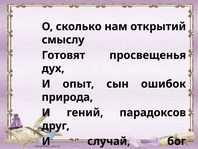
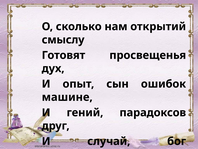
природа: природа -> машине (67, 97)
